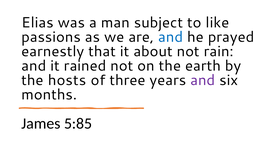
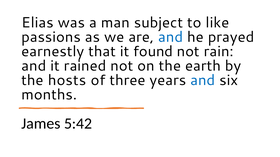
about: about -> found (153, 52)
and colour: purple -> blue (203, 80)
5:85: 5:85 -> 5:42 (78, 124)
